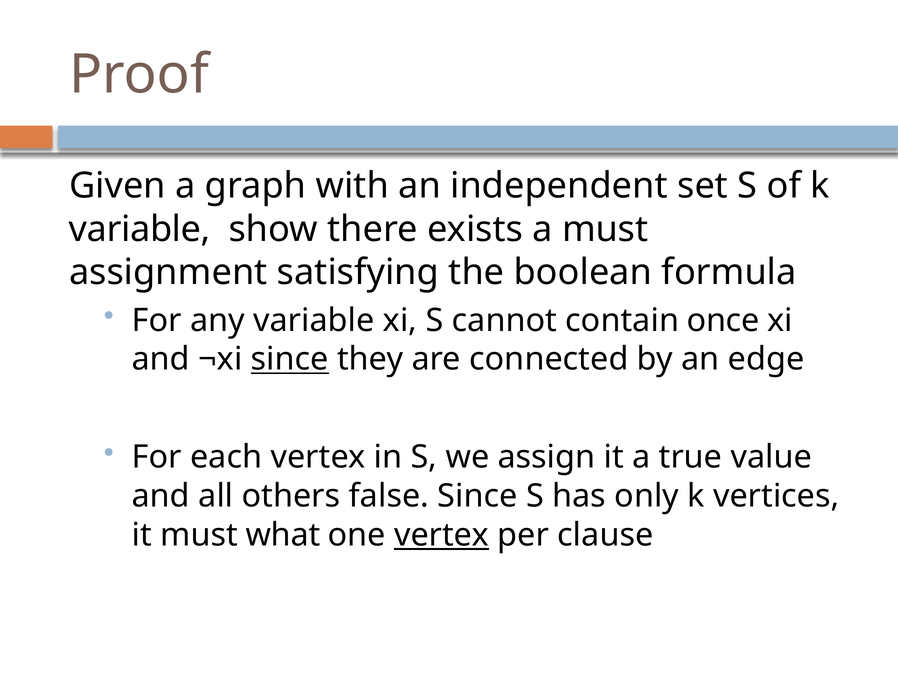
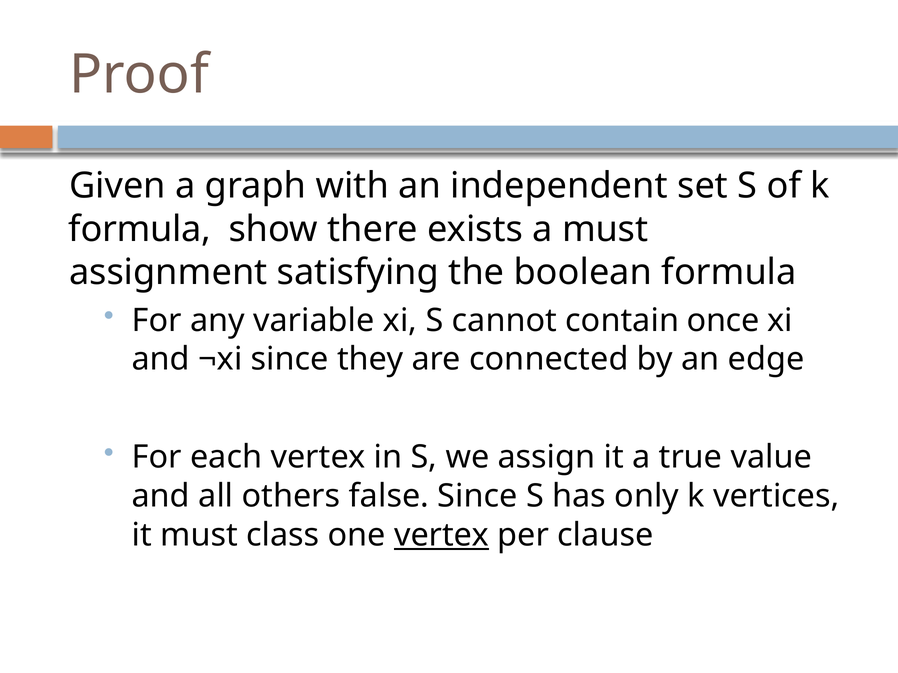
variable: variable -> formula (140, 229)
since underline: present -> none (290, 360)
what: what -> class (283, 536)
